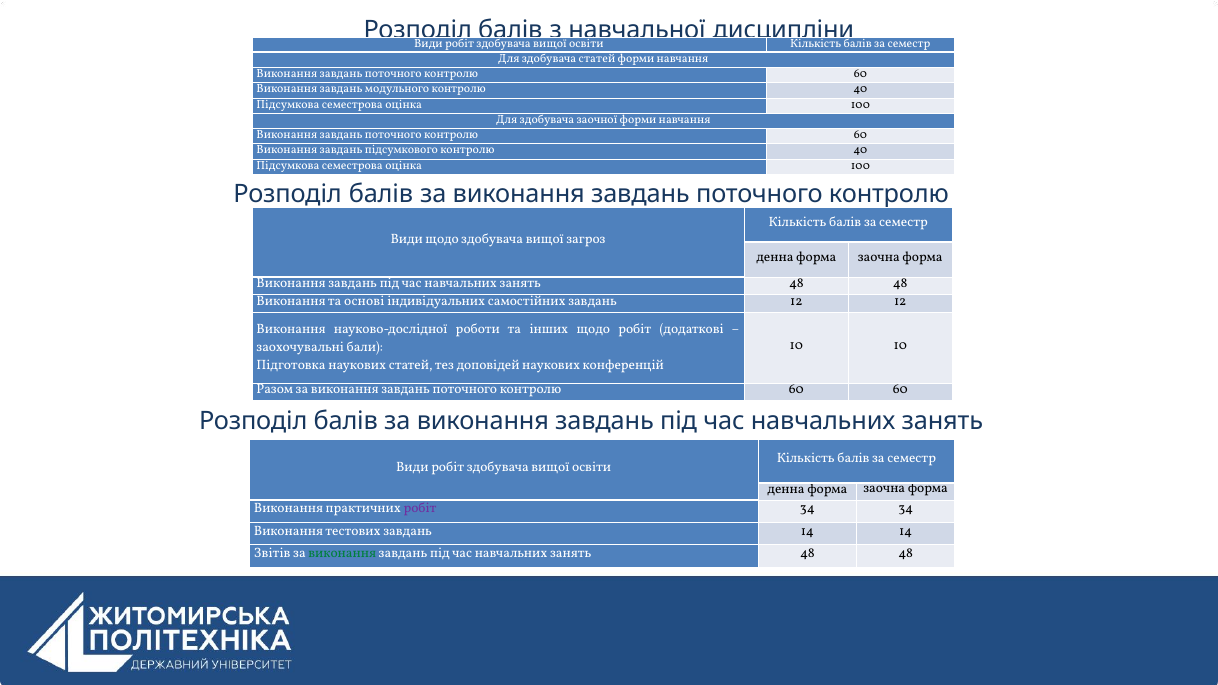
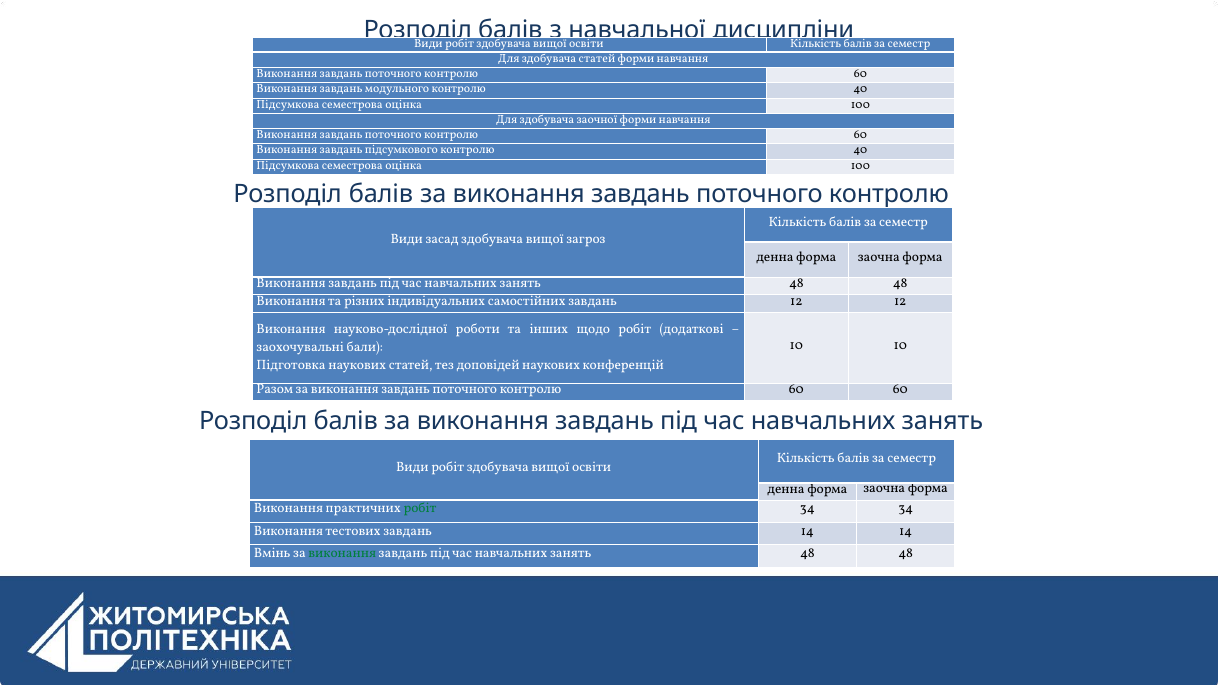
Види щодо: щодо -> засад (442, 239)
основі: основі -> різних (364, 301)
робіт colour: purple -> green (420, 508)
Звітів: Звітів -> Вмінь (272, 553)
